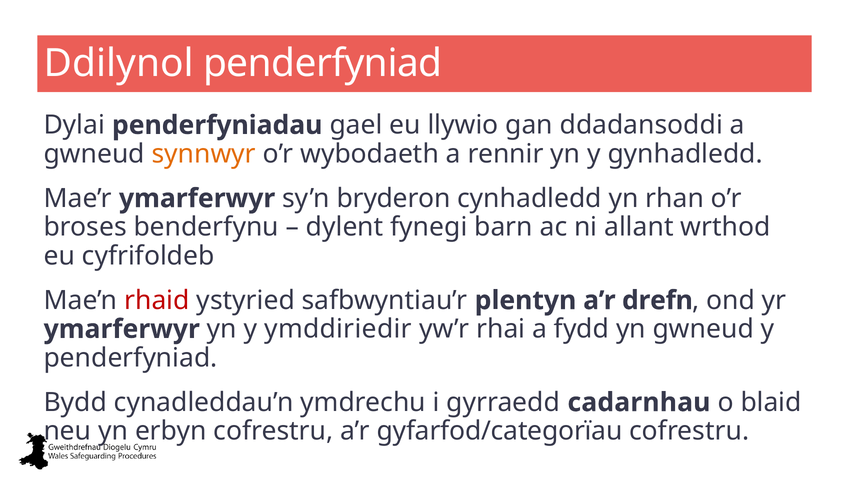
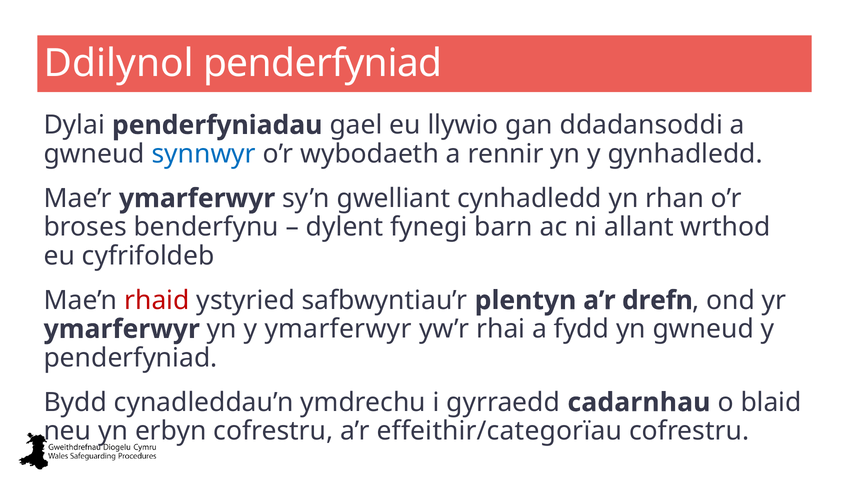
synnwyr colour: orange -> blue (204, 154)
bryderon: bryderon -> gwelliant (394, 198)
y ymddiriedir: ymddiriedir -> ymarferwyr (338, 329)
gyfarfod/categorïau: gyfarfod/categorïau -> effeithir/categorïau (499, 431)
